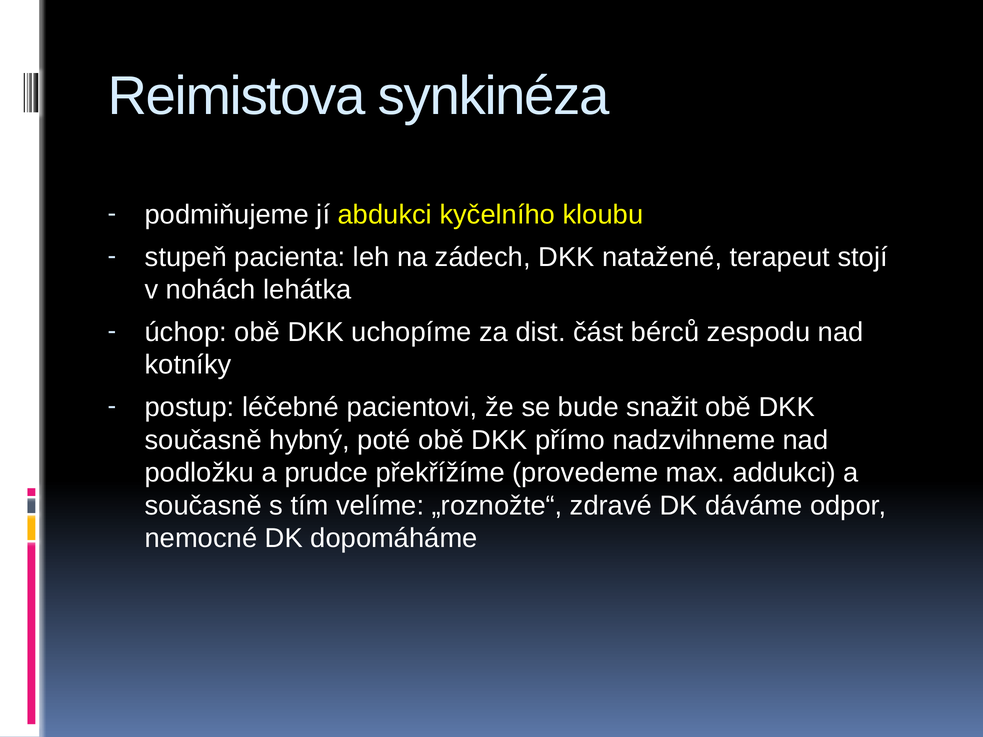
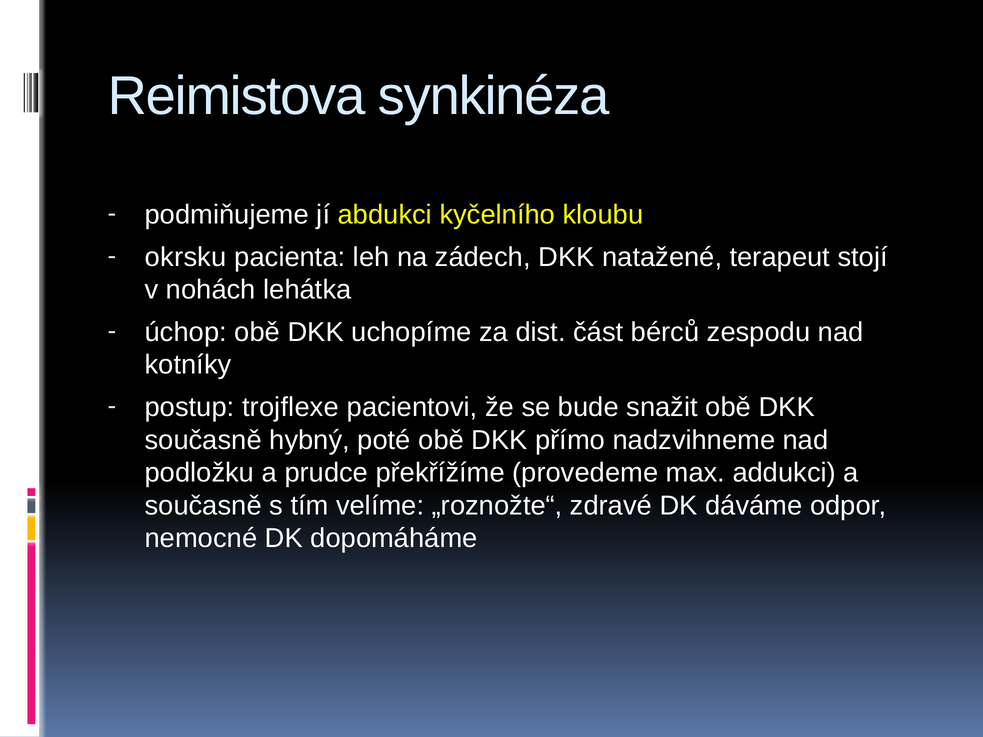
stupeň: stupeň -> okrsku (186, 257)
léčebné: léčebné -> trojflexe (291, 407)
